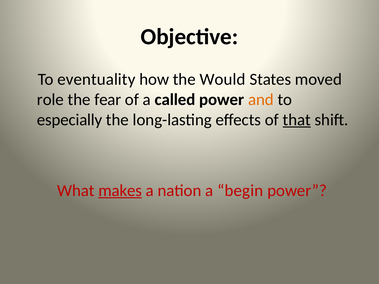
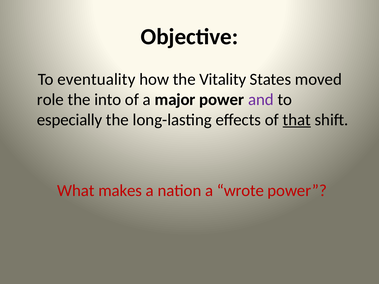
Would: Would -> Vitality (223, 80)
fear: fear -> into (108, 100)
called: called -> major (175, 100)
and colour: orange -> purple (261, 100)
makes underline: present -> none (120, 191)
begin: begin -> wrote (240, 191)
